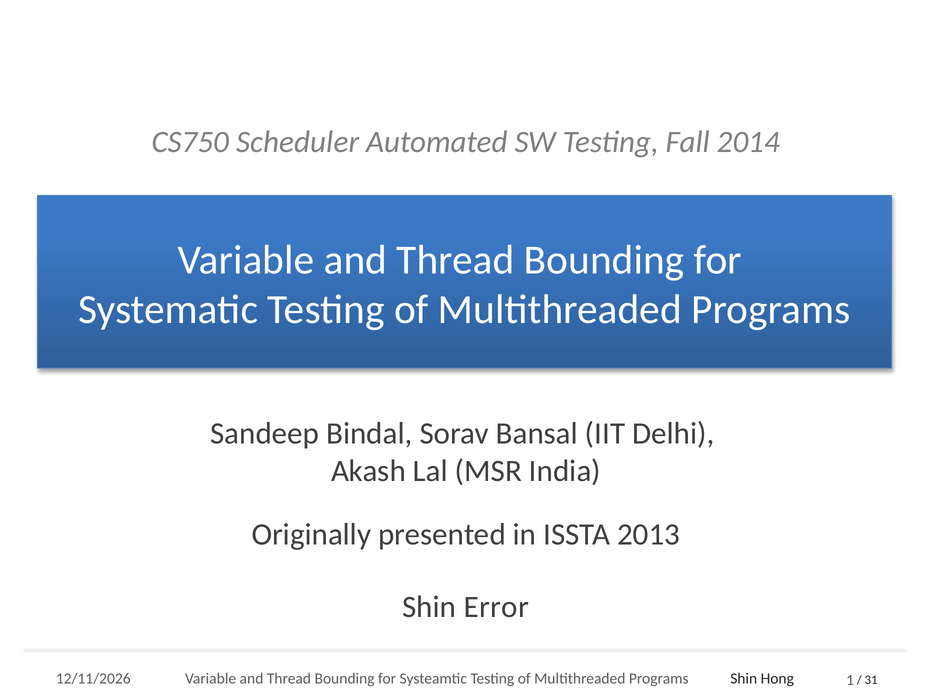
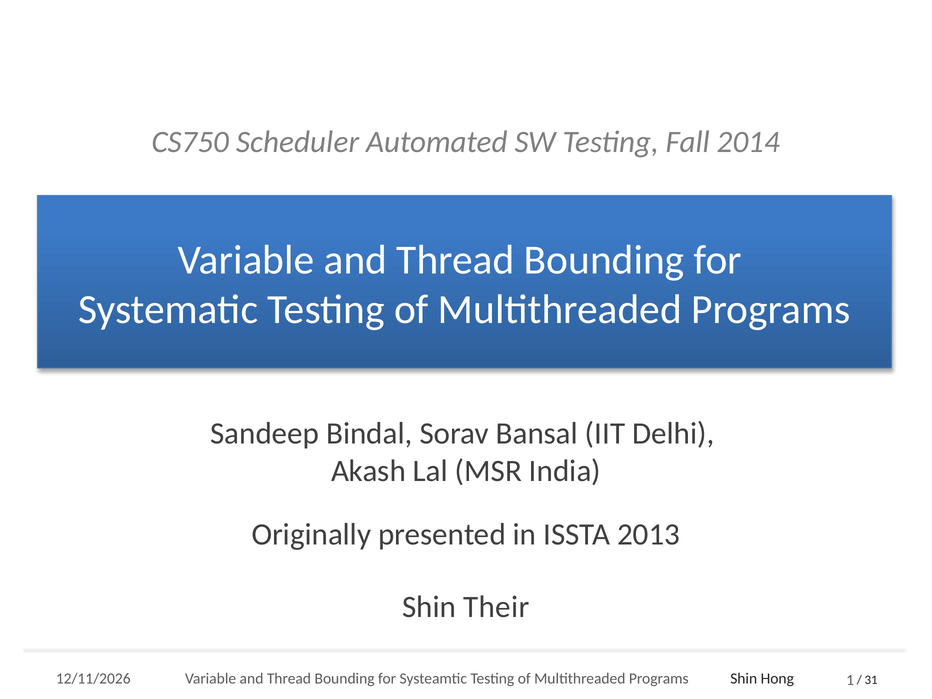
Error: Error -> Their (496, 607)
